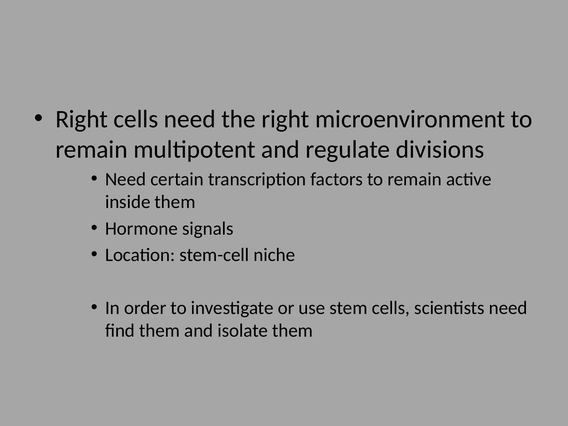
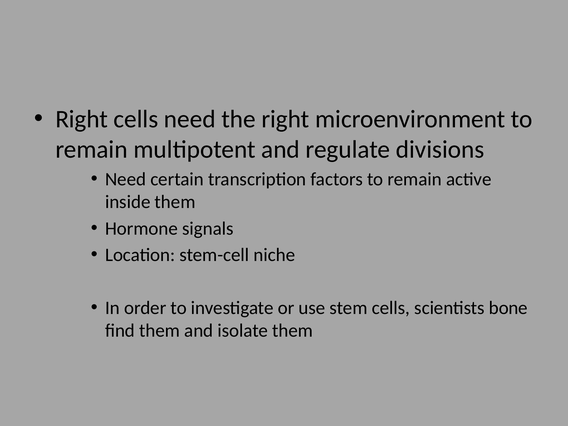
scientists need: need -> bone (508, 308)
